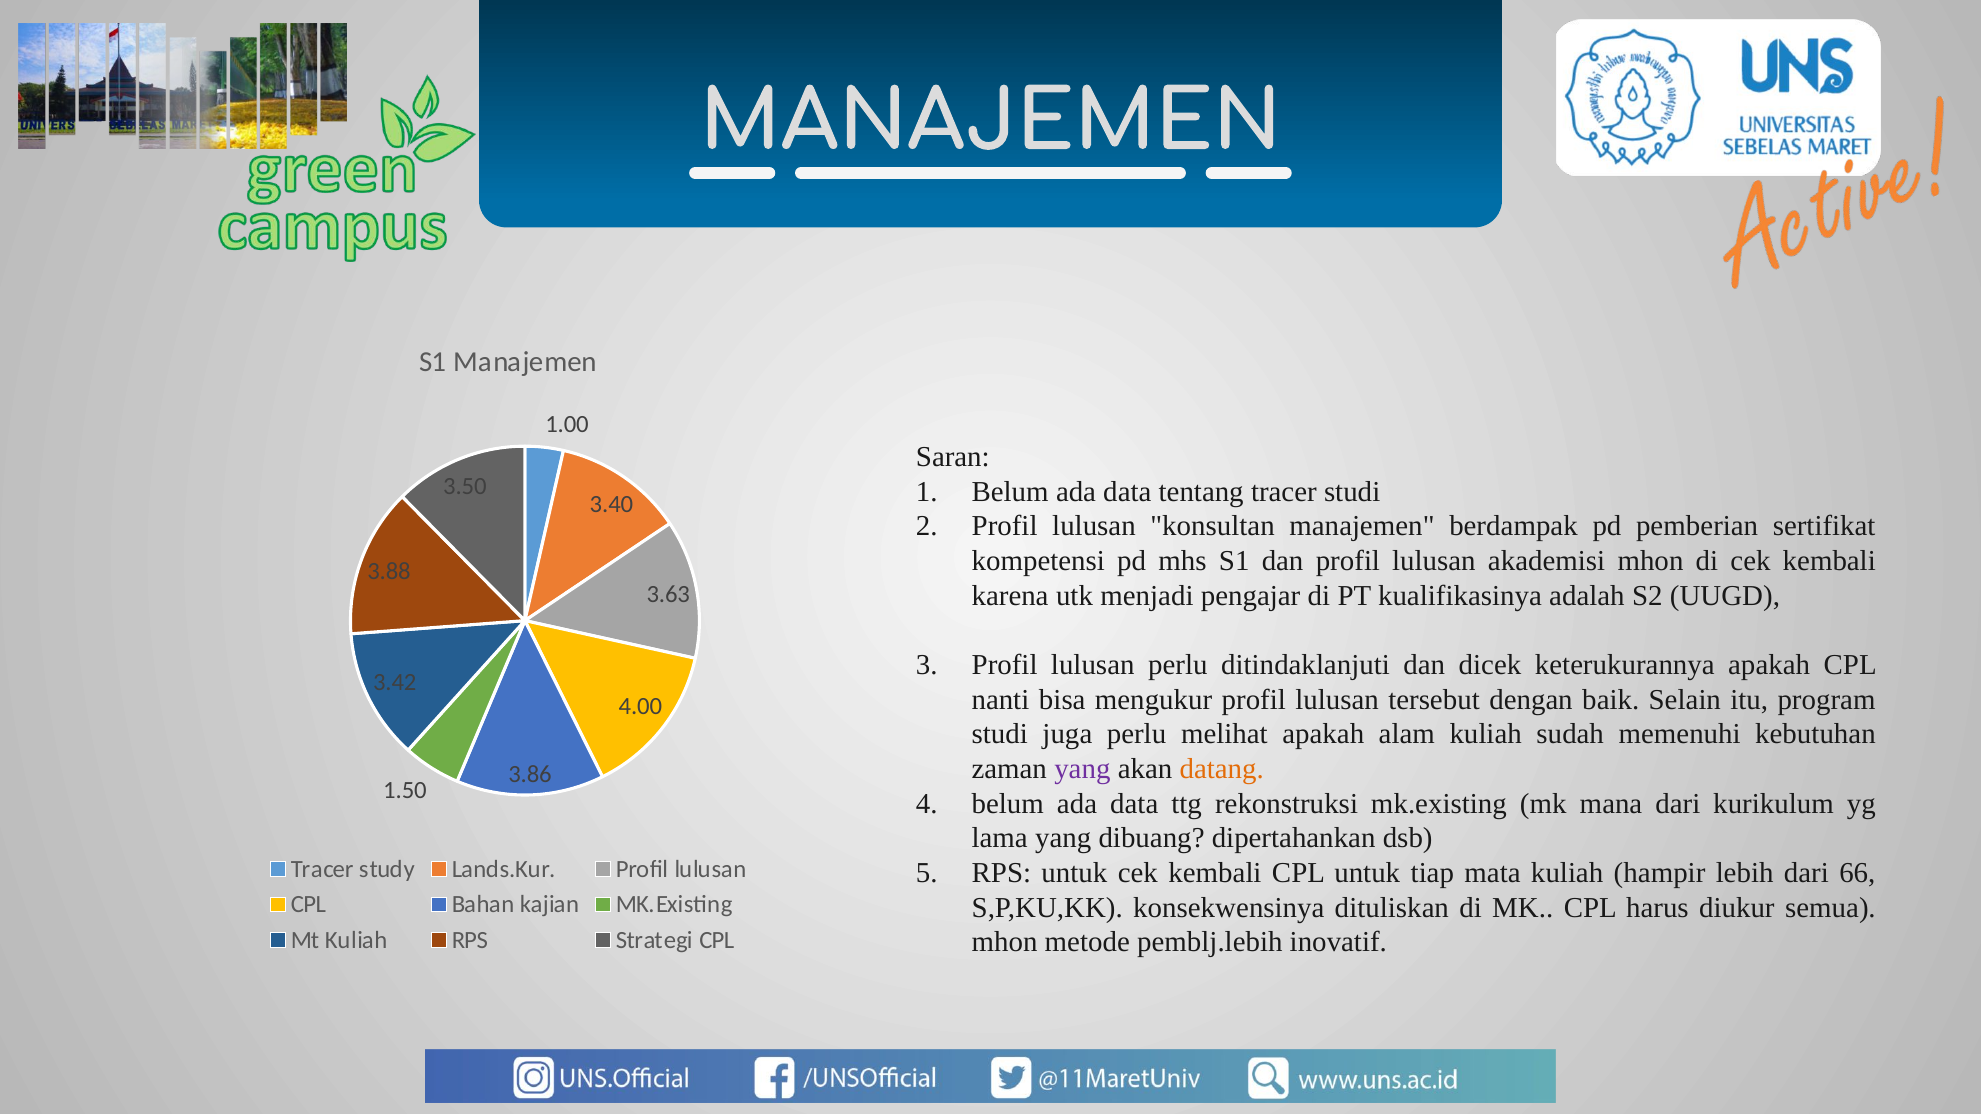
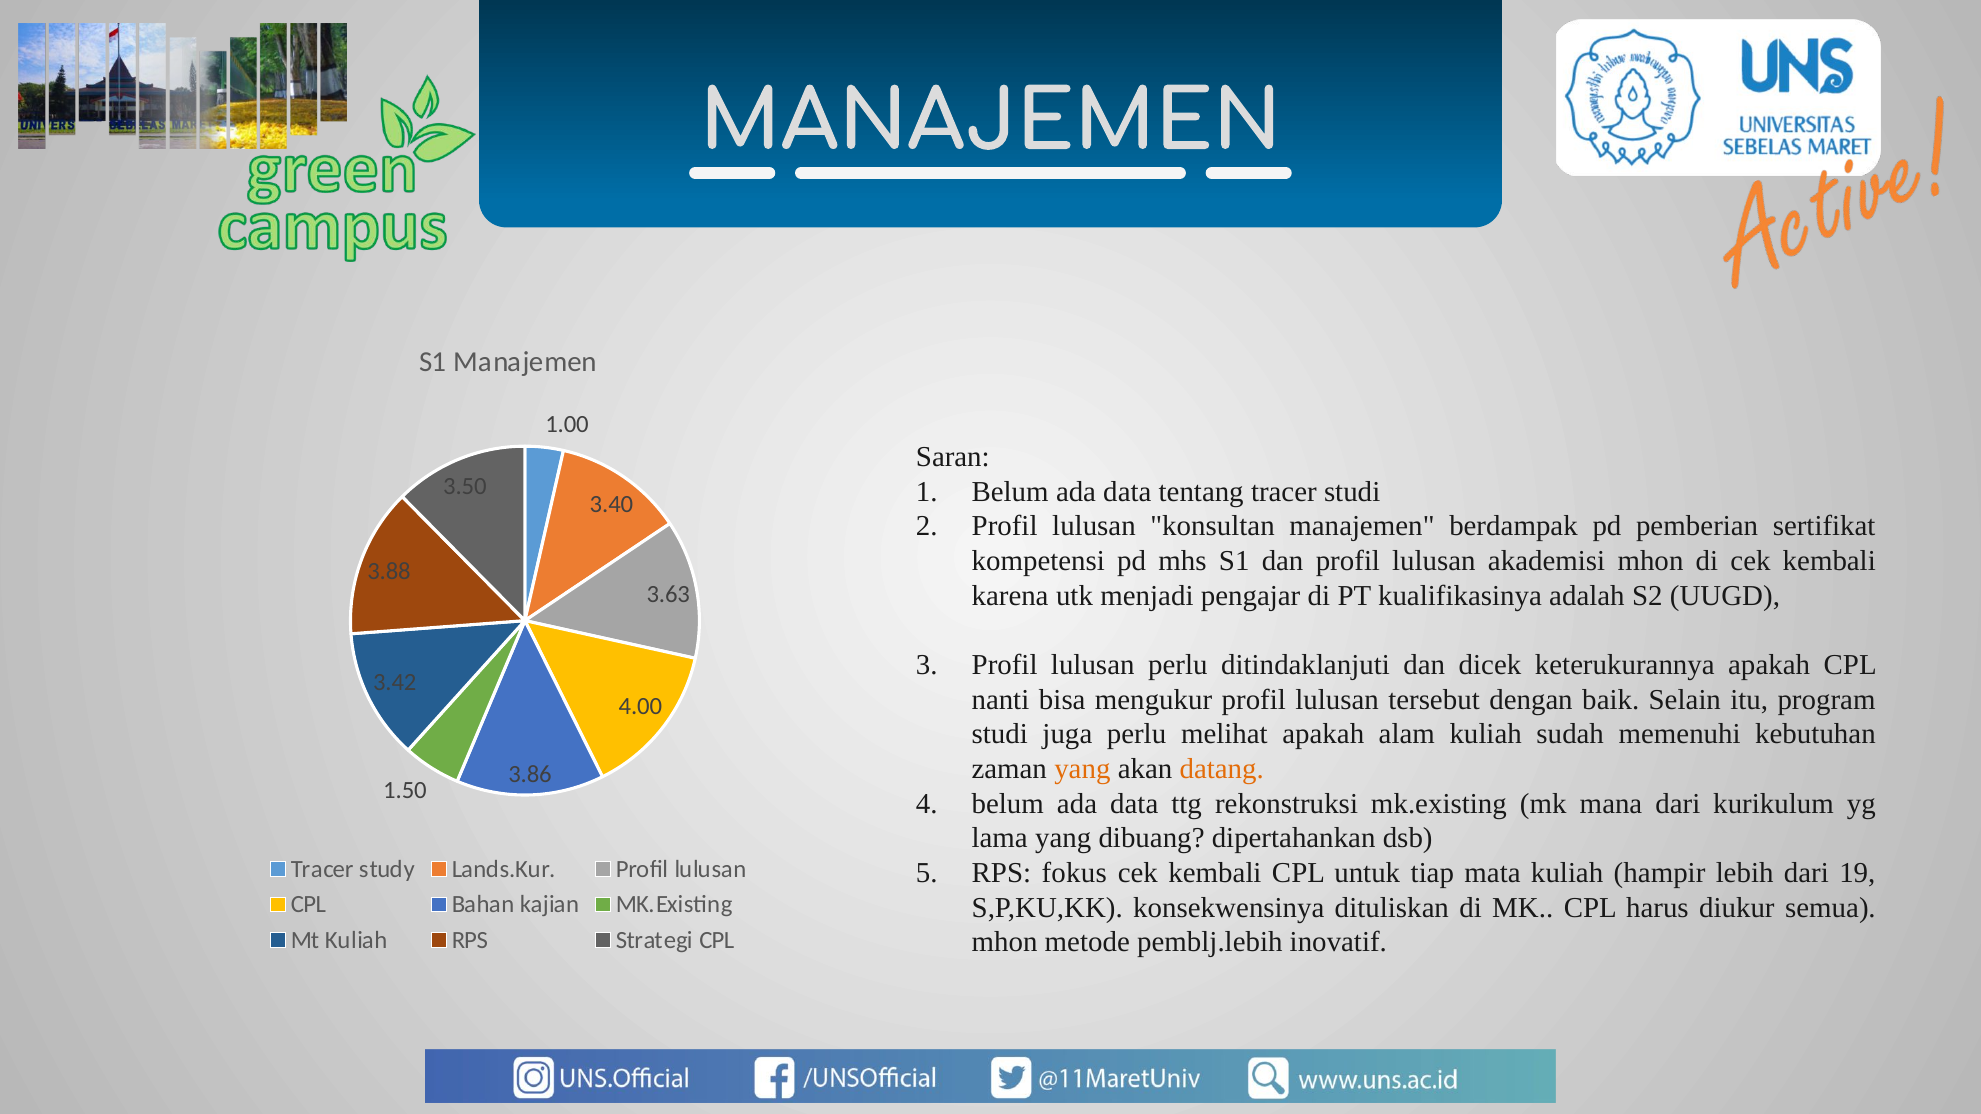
yang colour: purple -> orange (1082, 769)
RPS untuk: untuk -> fokus (1074, 873)
66: 66 -> 19 (1857, 873)
